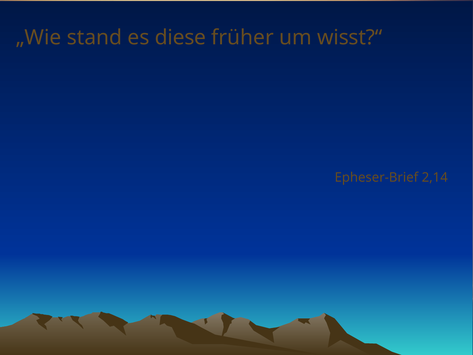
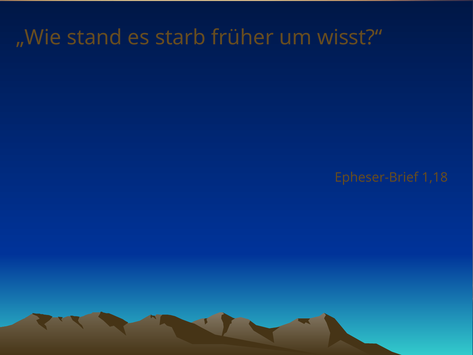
diese: diese -> starb (180, 38)
2,14: 2,14 -> 1,18 (435, 177)
